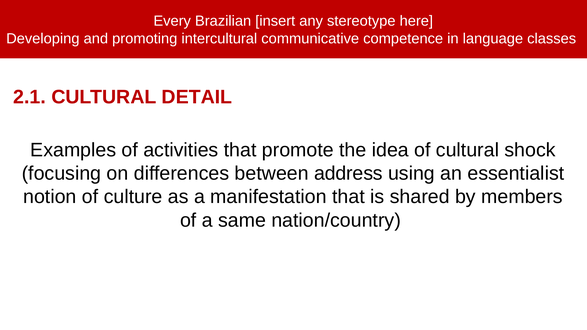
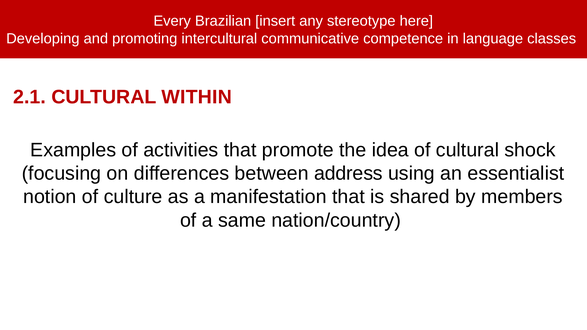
DETAIL: DETAIL -> WITHIN (197, 97)
